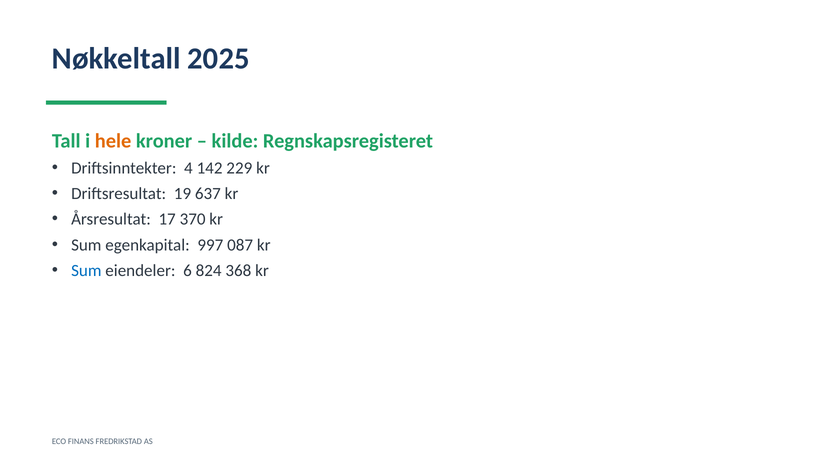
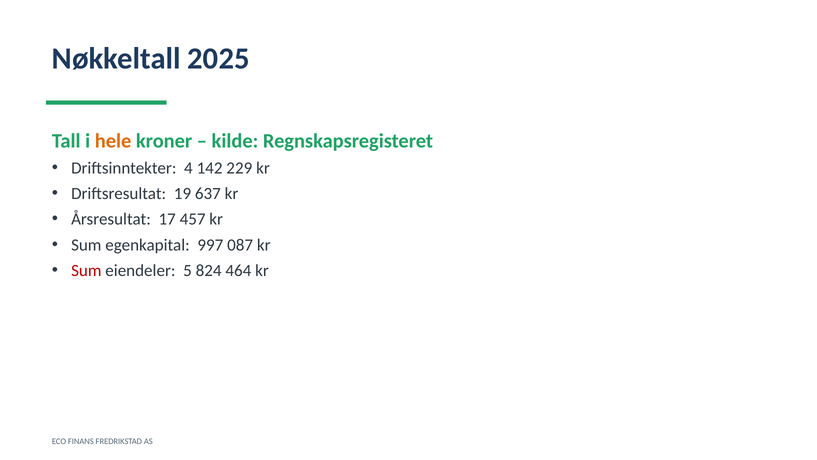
370: 370 -> 457 (193, 219)
Sum colour: blue -> red (86, 270)
6: 6 -> 5 (187, 270)
368: 368 -> 464 (238, 270)
